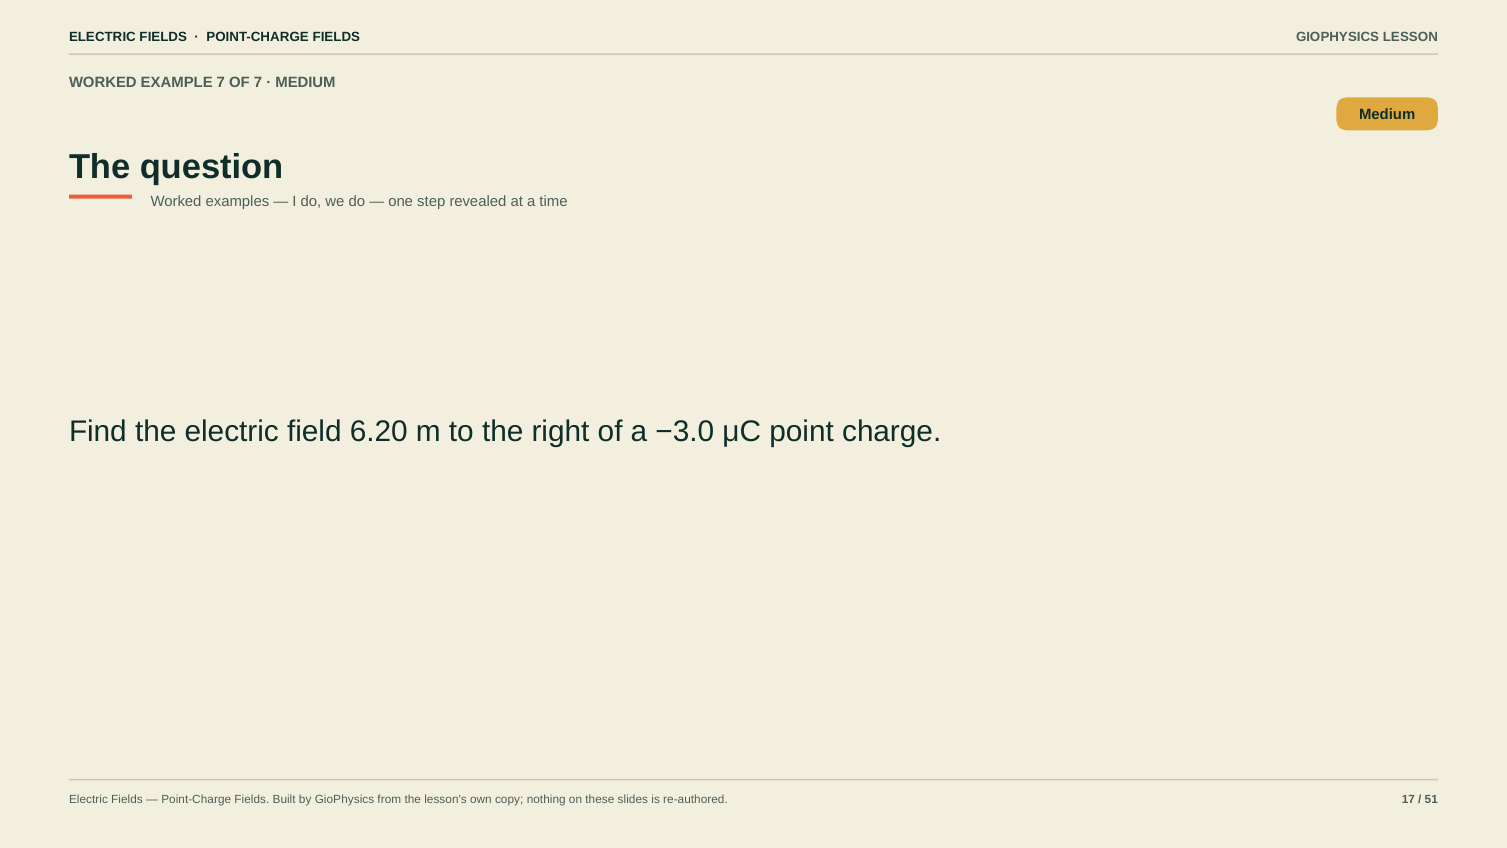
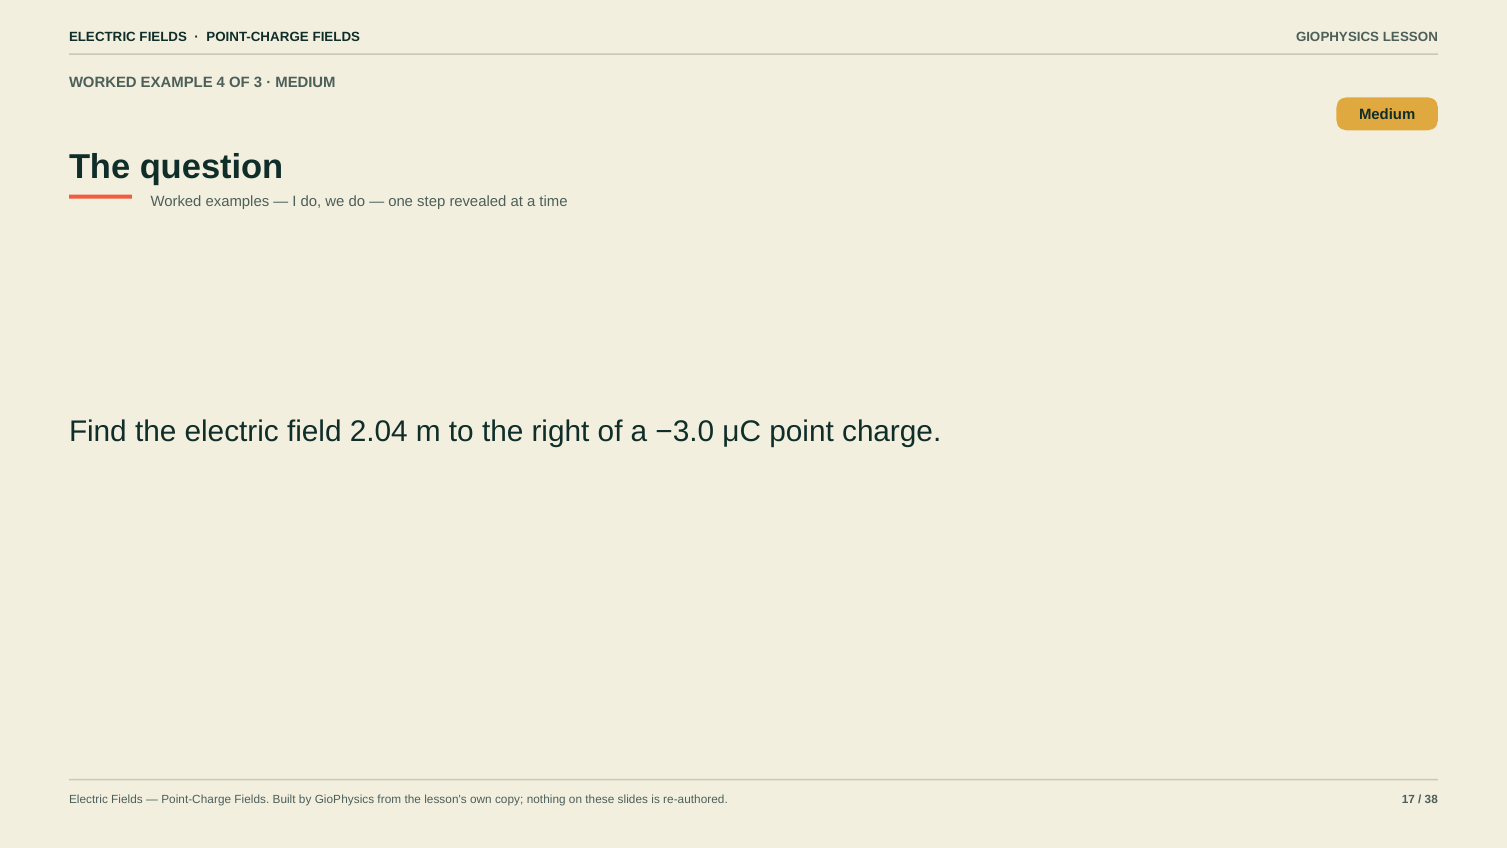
EXAMPLE 7: 7 -> 4 (221, 82)
OF 7: 7 -> 3 (258, 82)
6.20: 6.20 -> 2.04 (379, 431)
51: 51 -> 38 (1431, 799)
